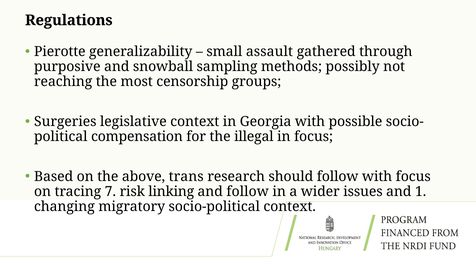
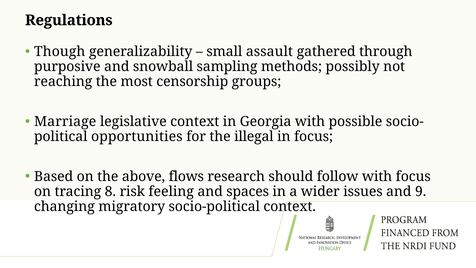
Pierotte: Pierotte -> Though (60, 52)
Surgeries: Surgeries -> Marriage (65, 122)
compensation: compensation -> opportunities (137, 137)
trans: trans -> flows (186, 176)
7: 7 -> 8 (110, 191)
linking: linking -> feeling (171, 191)
and follow: follow -> spaces (248, 191)
1: 1 -> 9 (421, 191)
